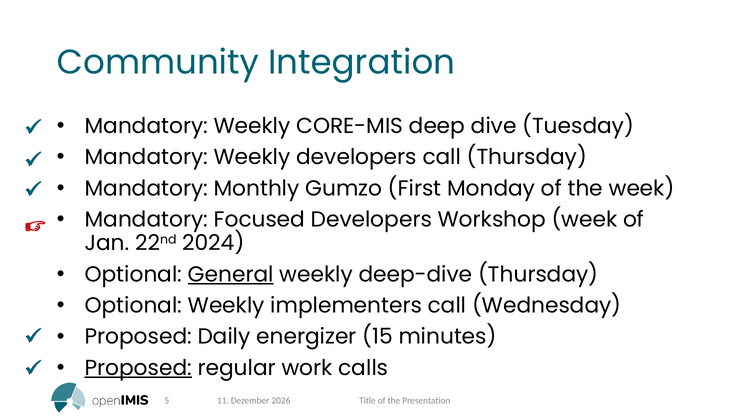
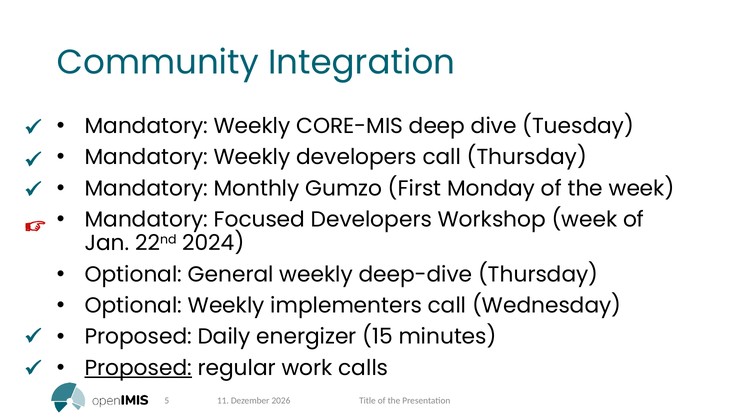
General underline: present -> none (231, 274)
